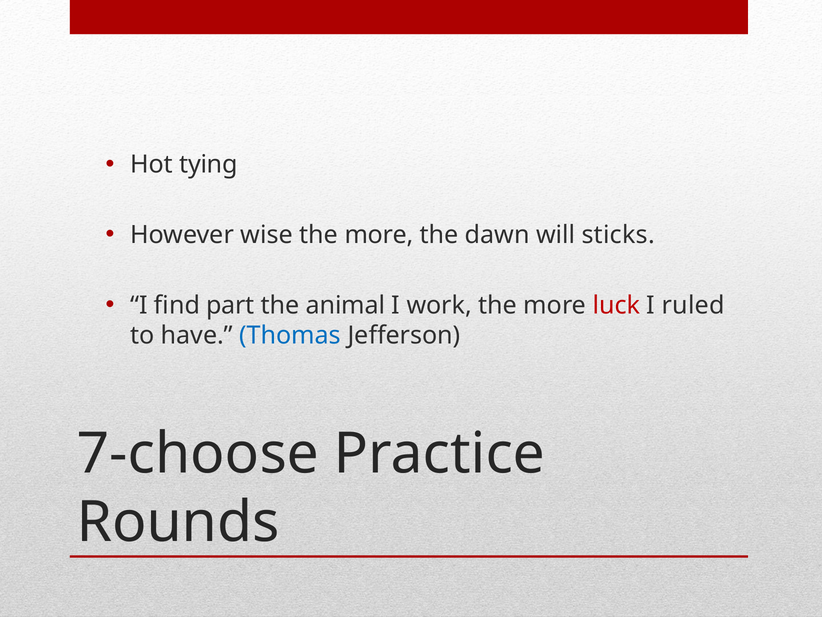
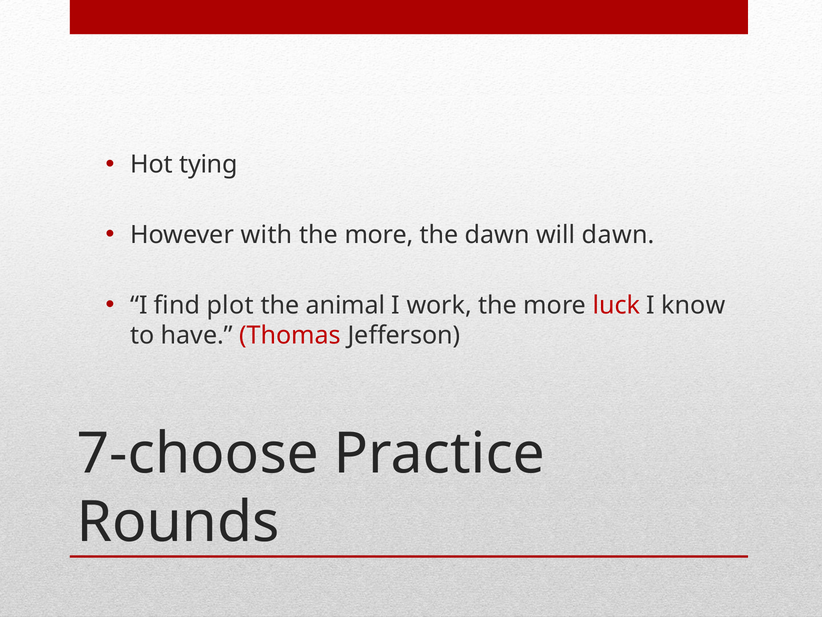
wise: wise -> with (267, 235)
will sticks: sticks -> dawn (618, 235)
part: part -> plot (230, 305)
ruled: ruled -> know (693, 305)
Thomas colour: blue -> red (290, 335)
